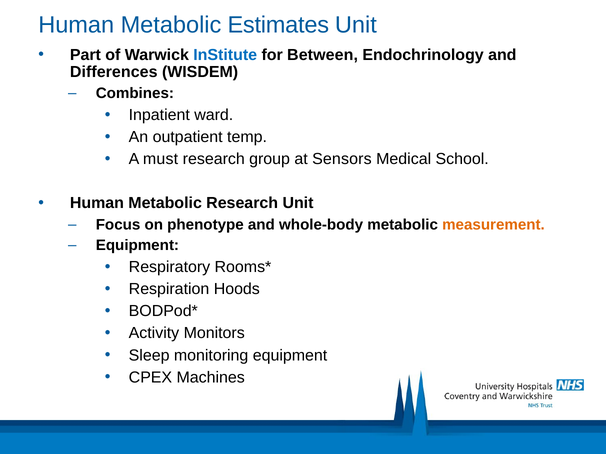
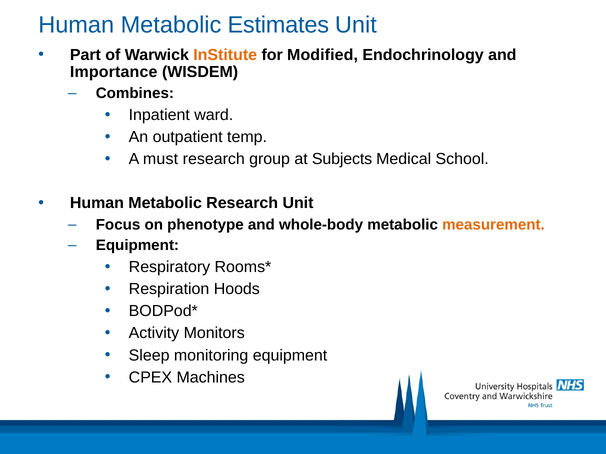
InStitute colour: blue -> orange (225, 55)
Between: Between -> Modified (323, 55)
Differences: Differences -> Importance (114, 72)
Sensors: Sensors -> Subjects (342, 159)
